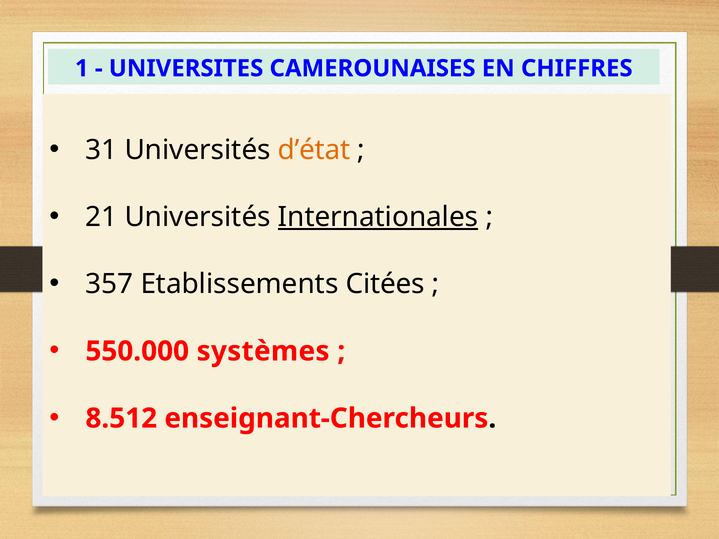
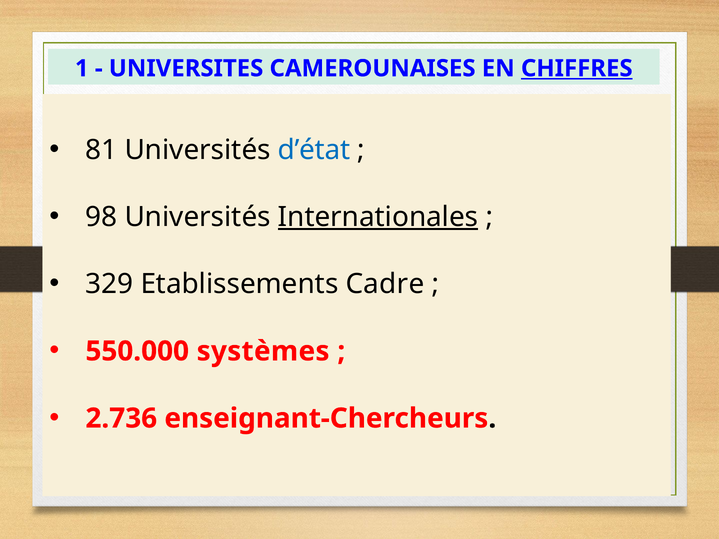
CHIFFRES underline: none -> present (577, 68)
31: 31 -> 81 (101, 150)
d’état colour: orange -> blue (314, 150)
21: 21 -> 98 (101, 217)
357: 357 -> 329 (109, 284)
Citées: Citées -> Cadre (385, 284)
8.512: 8.512 -> 2.736 (121, 419)
